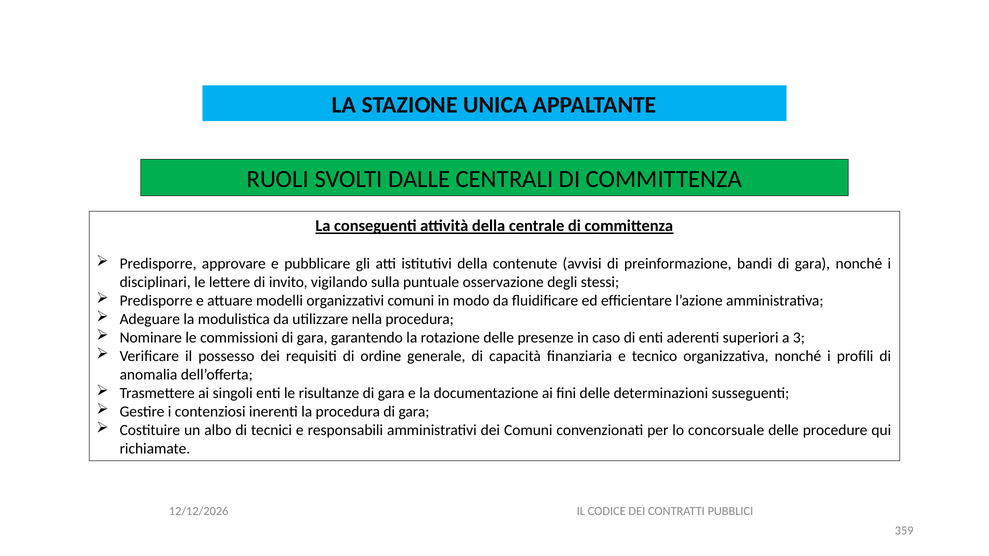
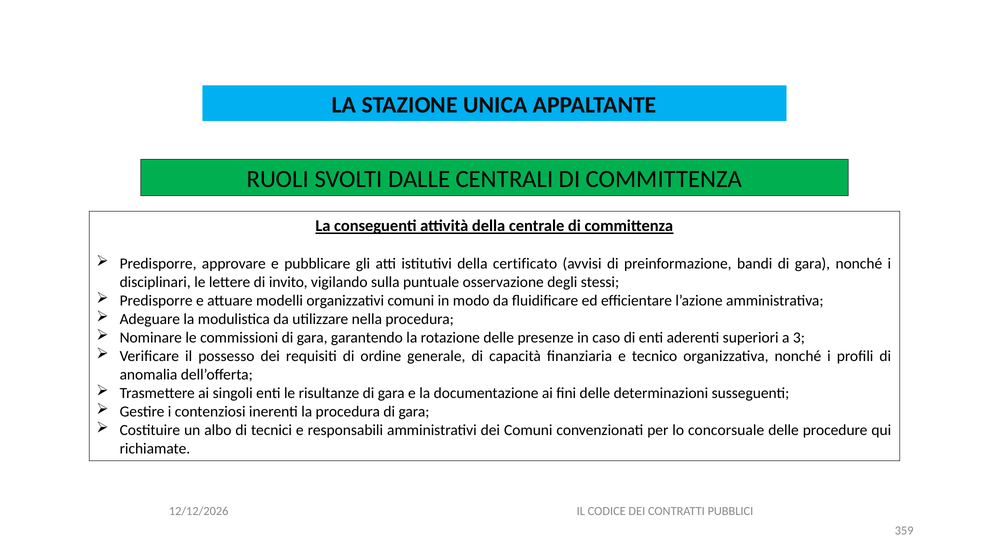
contenute: contenute -> certificato (525, 264)
